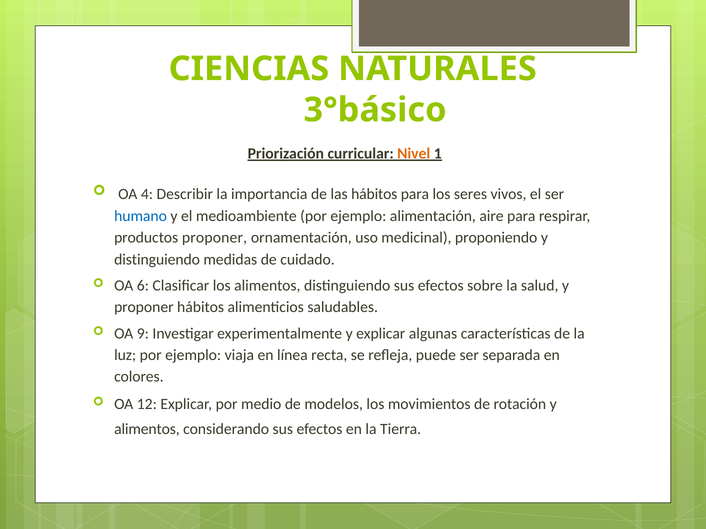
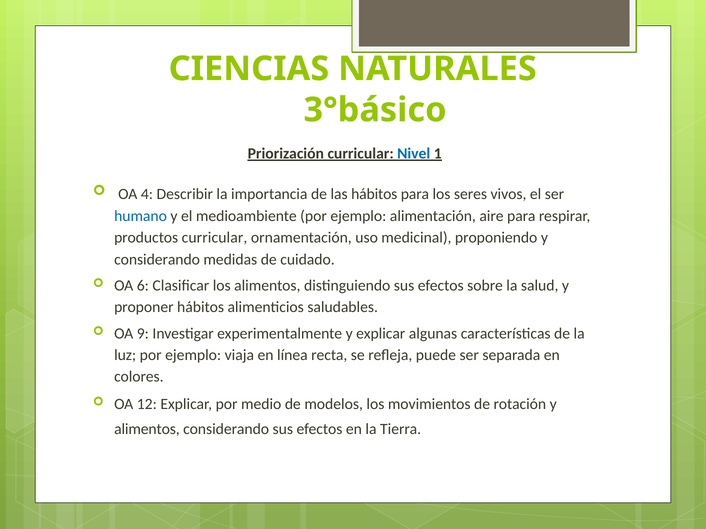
Nivel colour: orange -> blue (414, 154)
productos proponer: proponer -> curricular (215, 238)
distinguiendo: distinguiendo -> considerando (157, 260)
